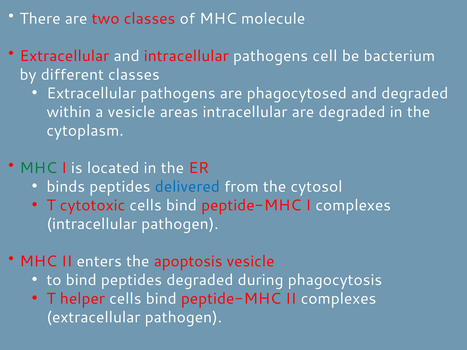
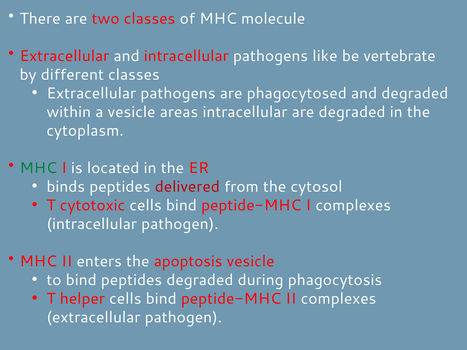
cell: cell -> like (325, 56)
bacterium: bacterium -> vertebrate (400, 56)
delivered colour: blue -> red (187, 187)
